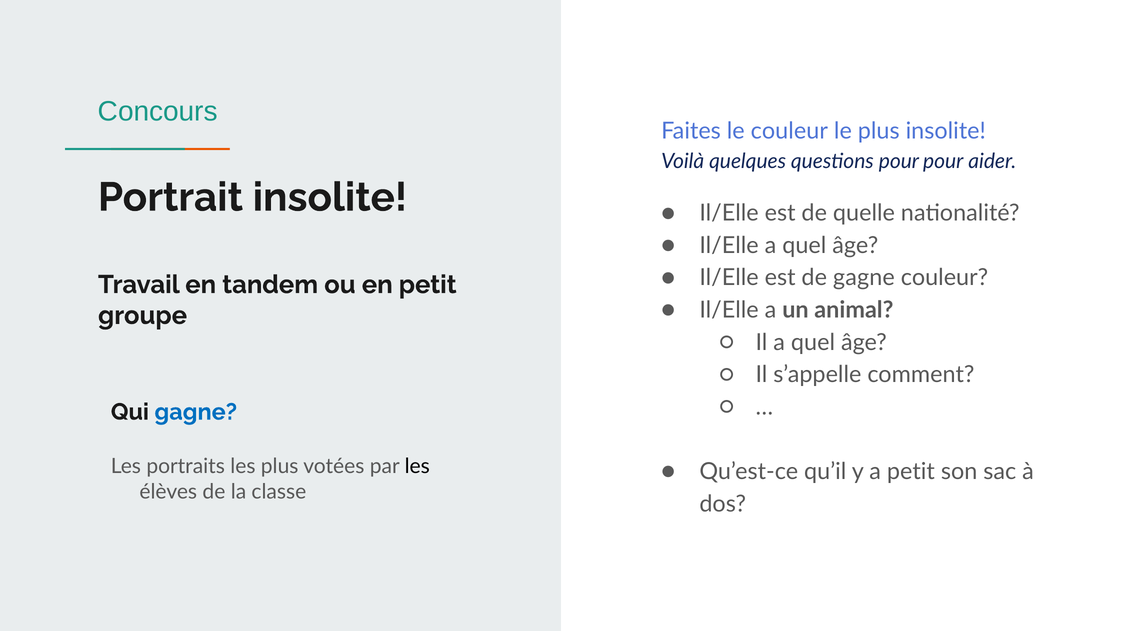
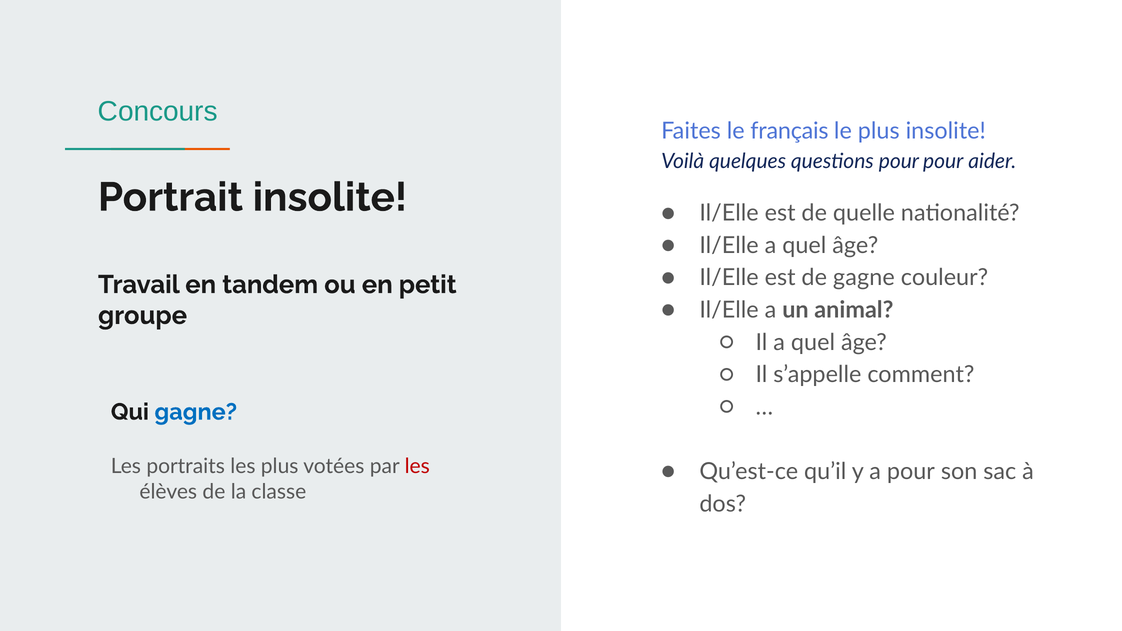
le couleur: couleur -> français (789, 131)
les colour: black -> red (417, 467)
a petit: petit -> pour (911, 472)
